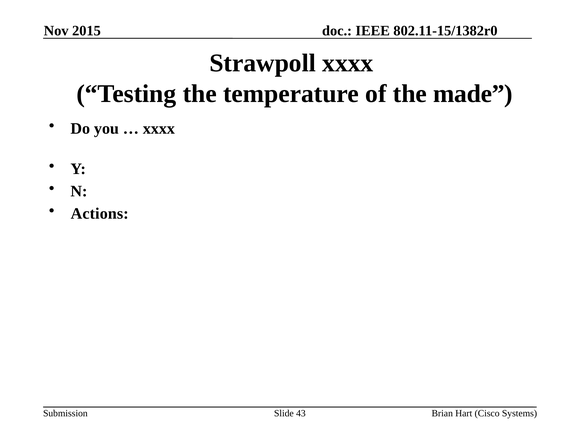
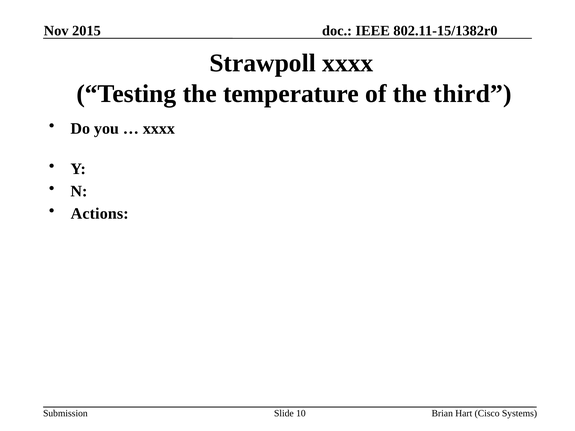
made: made -> third (473, 94)
43: 43 -> 10 (301, 414)
